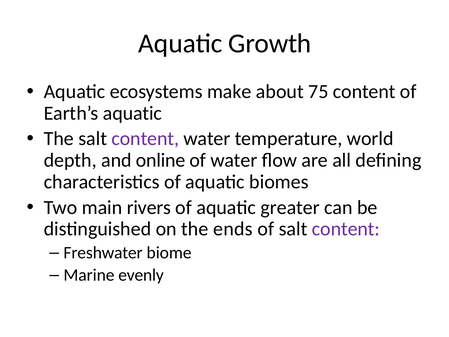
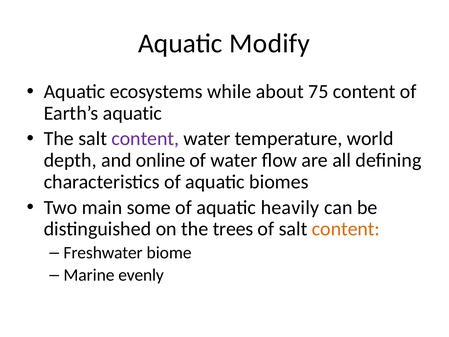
Growth: Growth -> Modify (270, 43)
make: make -> while (229, 91)
rivers: rivers -> some (149, 207)
greater: greater -> heavily (290, 207)
ends: ends -> trees (233, 229)
content colour: purple -> orange (346, 229)
